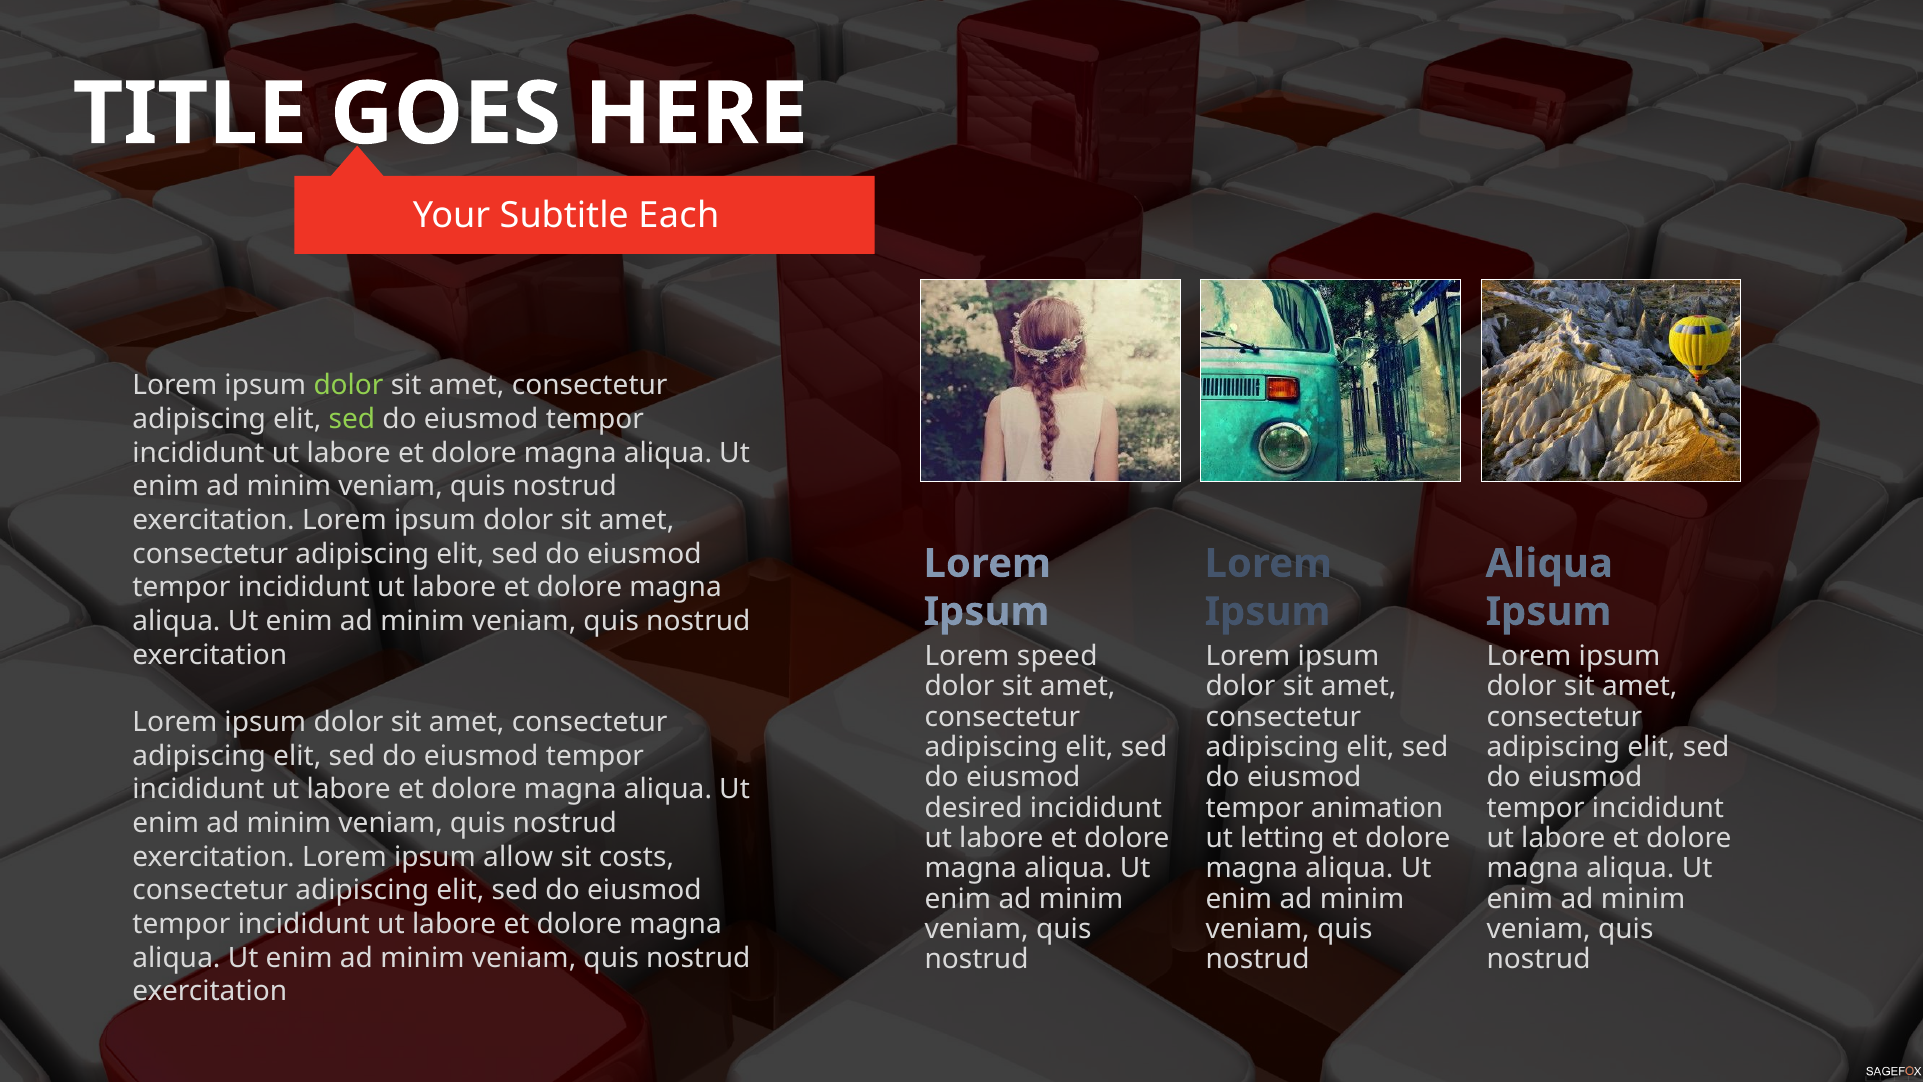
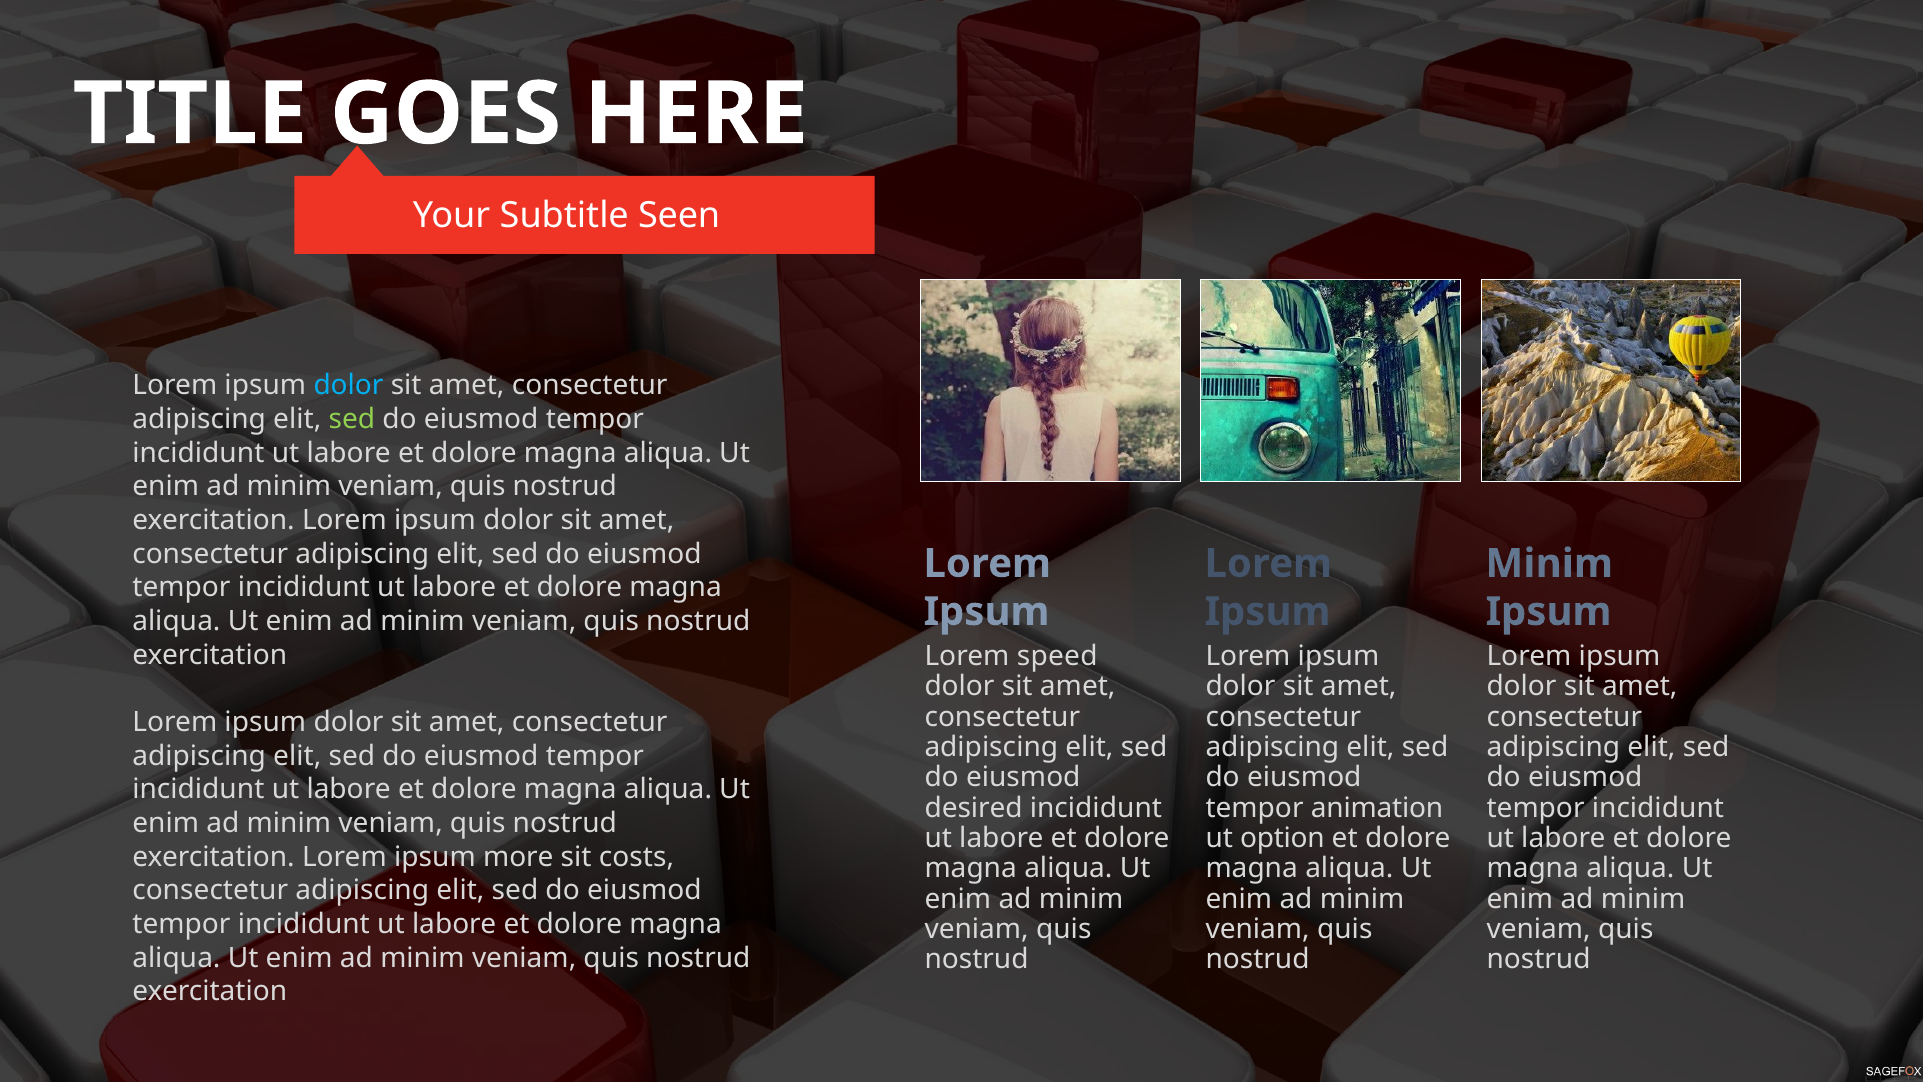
Each: Each -> Seen (679, 215)
dolor colour: light green -> light blue (348, 385)
Aliqua: Aliqua -> Minim (1549, 563)
letting: letting -> option (1282, 838)
allow: allow -> more (518, 857)
